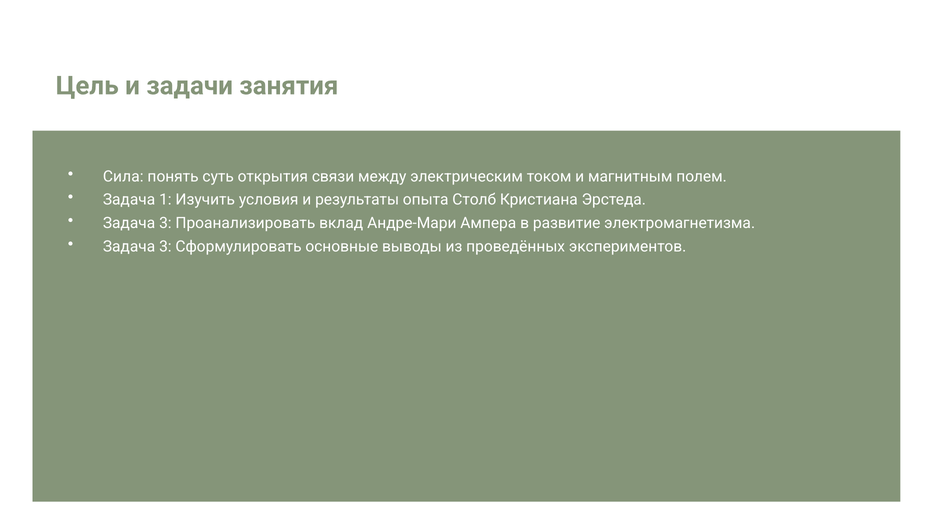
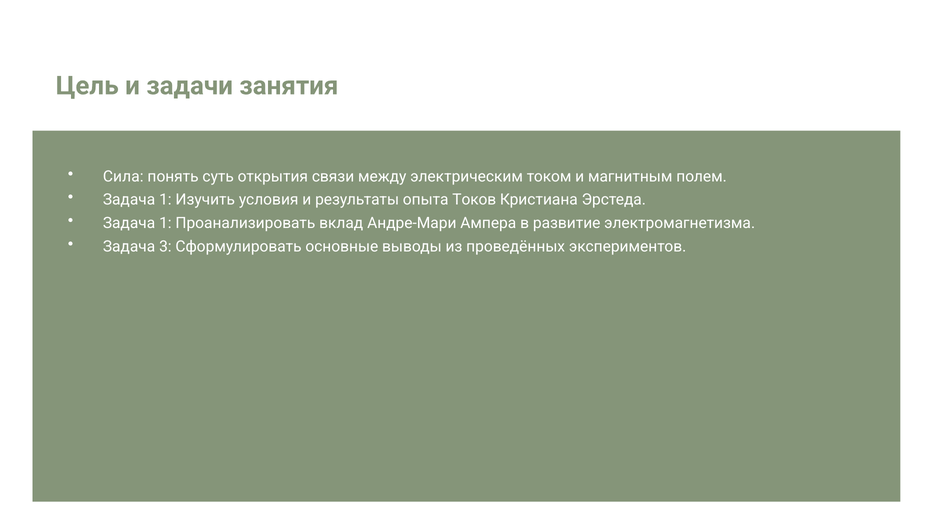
Столб: Столб -> Токов (474, 200)
3: 3 -> 1 (165, 223)
